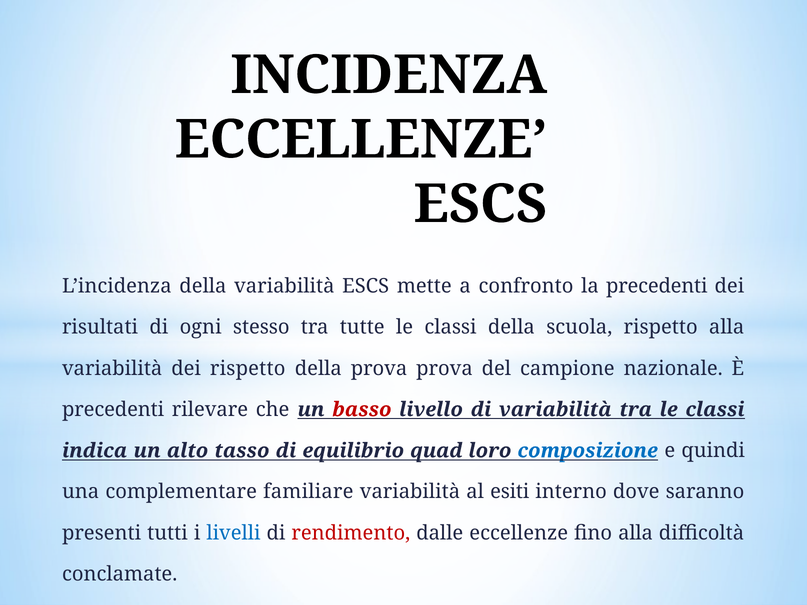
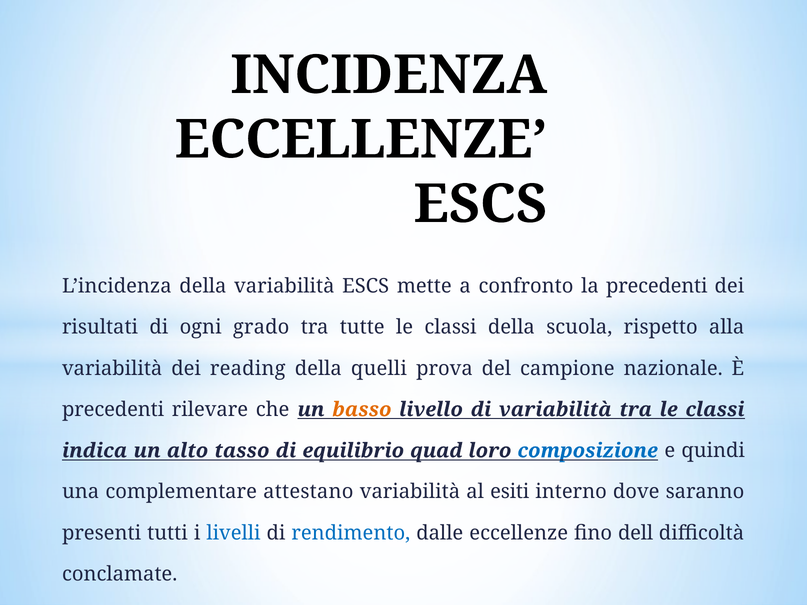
stesso: stesso -> grado (261, 327)
dei rispetto: rispetto -> reading (248, 369)
della prova: prova -> quelli (379, 369)
basso colour: red -> orange (362, 410)
familiare: familiare -> attestano (308, 492)
rendimento colour: red -> blue (351, 533)
fino alla: alla -> dell (636, 533)
